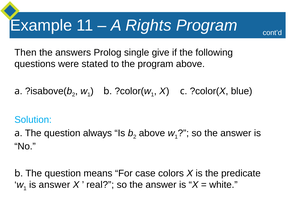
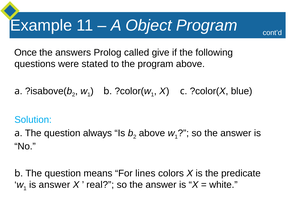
Rights: Rights -> Object (149, 26)
Then: Then -> Once (26, 52)
single: single -> called (137, 52)
case: case -> lines (145, 173)
